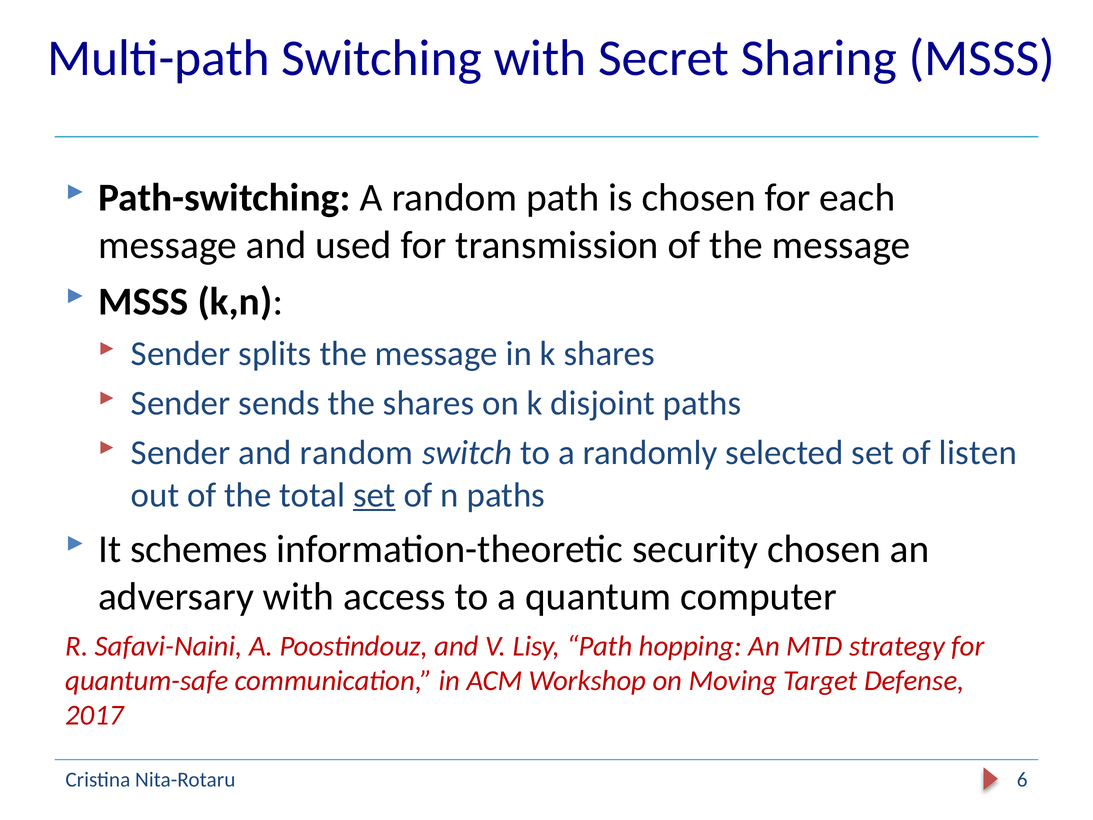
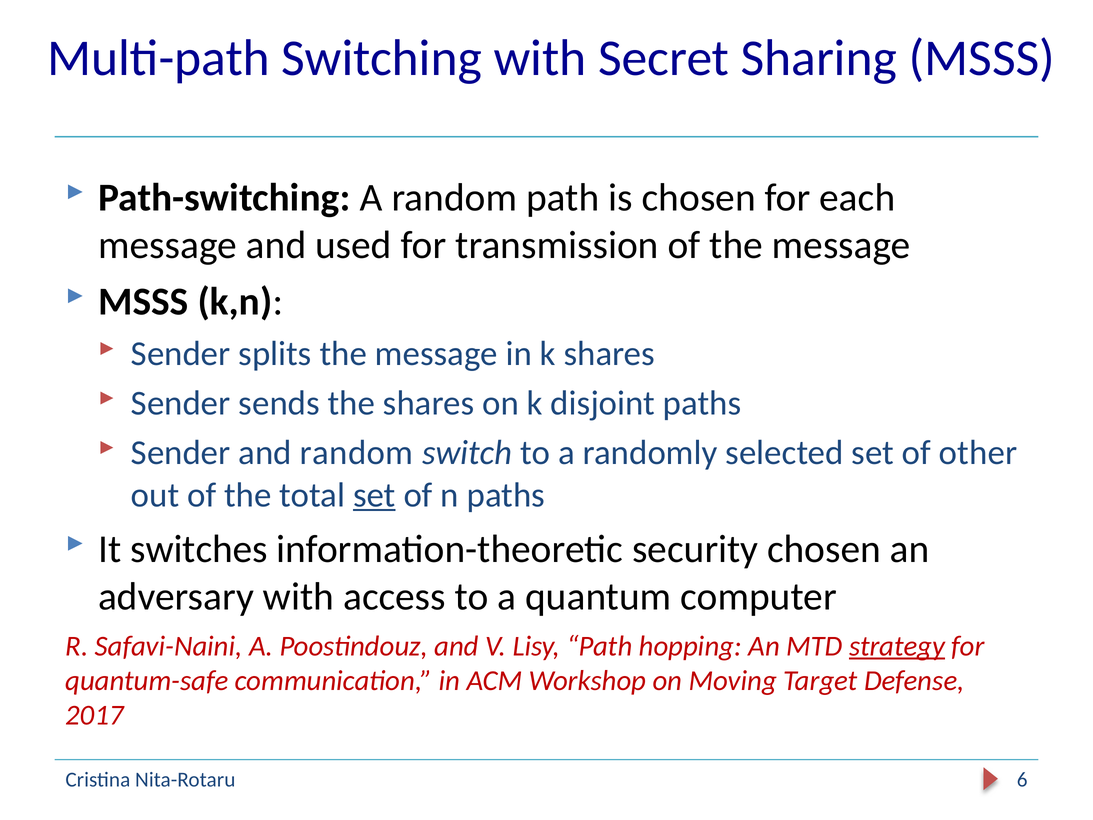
listen: listen -> other (978, 453)
schemes: schemes -> switches (199, 549)
strategy underline: none -> present (897, 646)
